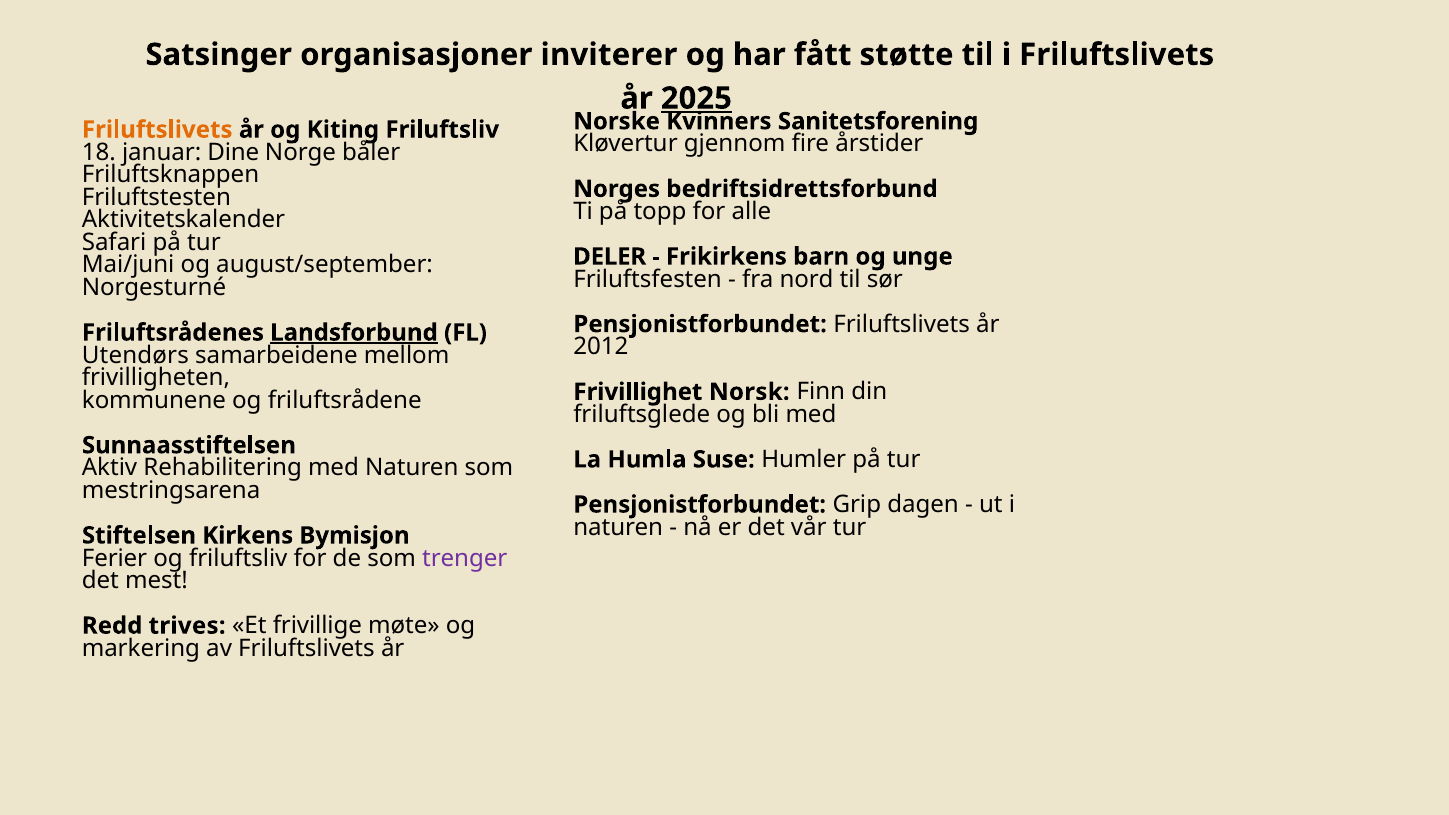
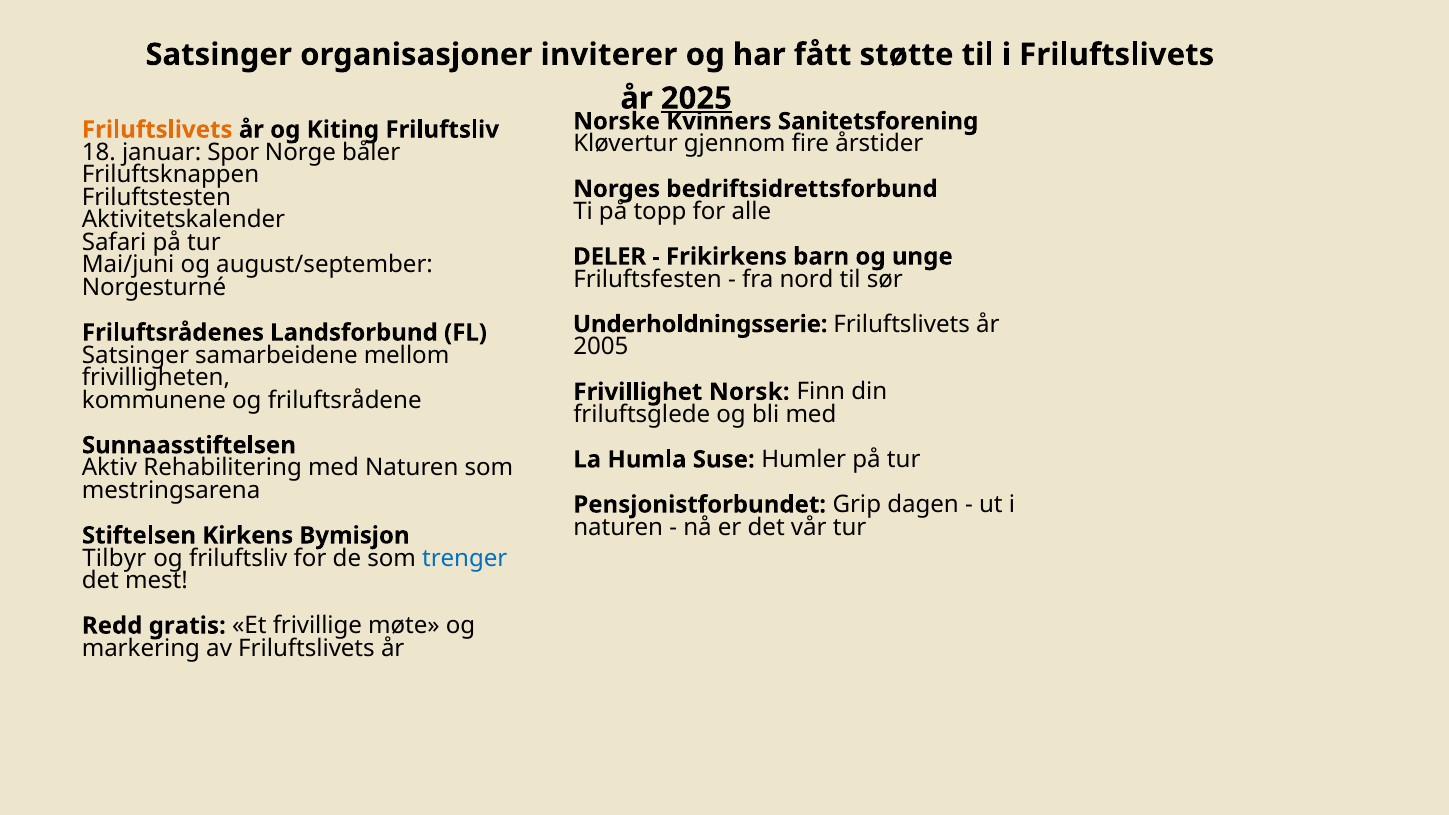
Dine: Dine -> Spor (233, 152)
Pensjonistforbundet: Pensjonistforbundet -> Underholdningsserie (700, 324)
Landsforbund underline: present -> none (354, 333)
2012: 2012 -> 2005 (601, 347)
Utendørs: Utendørs -> Satsinger (135, 355)
Ferier: Ferier -> Tilbyr (114, 558)
trenger colour: purple -> blue (465, 558)
trives: trives -> gratis (187, 626)
